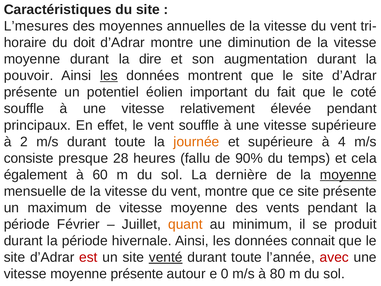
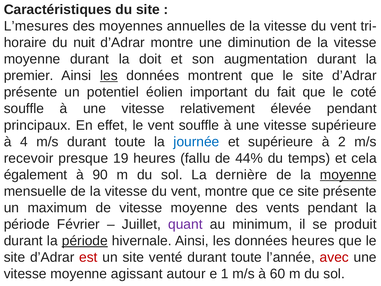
doit: doit -> nuit (84, 43)
dire: dire -> doit (150, 59)
pouvoir: pouvoir -> premier (29, 76)
2: 2 -> 4 (24, 142)
journée colour: orange -> blue (196, 142)
4: 4 -> 2 (342, 142)
consiste: consiste -> recevoir (29, 158)
28: 28 -> 19 (121, 158)
90%: 90% -> 44% (249, 158)
60: 60 -> 90 (100, 175)
quant colour: orange -> purple (185, 224)
période underline: none -> present (85, 241)
données connait: connait -> heures (313, 241)
venté underline: present -> none (166, 257)
moyenne présente: présente -> agissant (137, 274)
0: 0 -> 1 (225, 274)
80: 80 -> 60 (278, 274)
